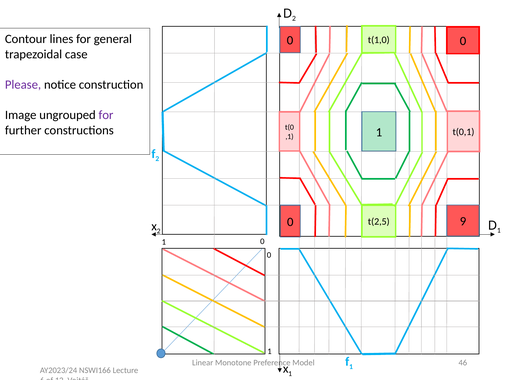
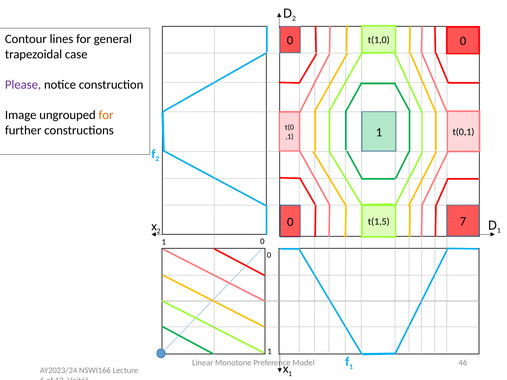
for colour: purple -> orange (106, 115)
9: 9 -> 7 (463, 222)
t(2,5: t(2,5 -> t(1,5 (379, 222)
